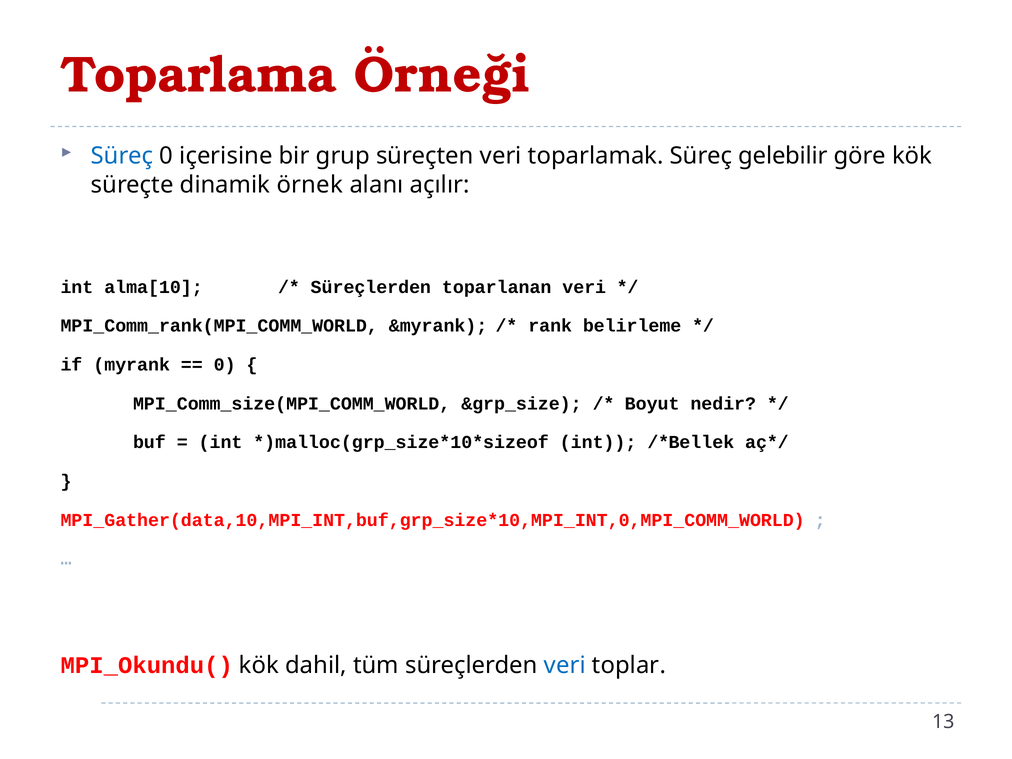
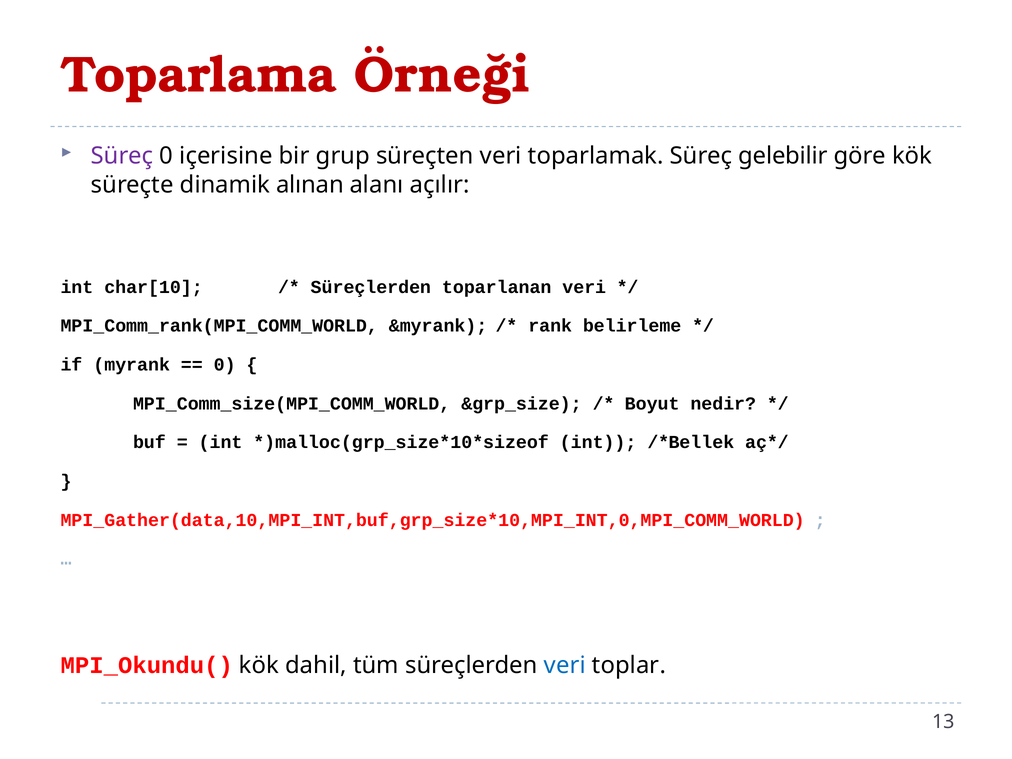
Süreç colour: blue -> purple (122, 156)
örnek: örnek -> alınan (310, 185)
alma[10: alma[10 -> char[10 (154, 287)
